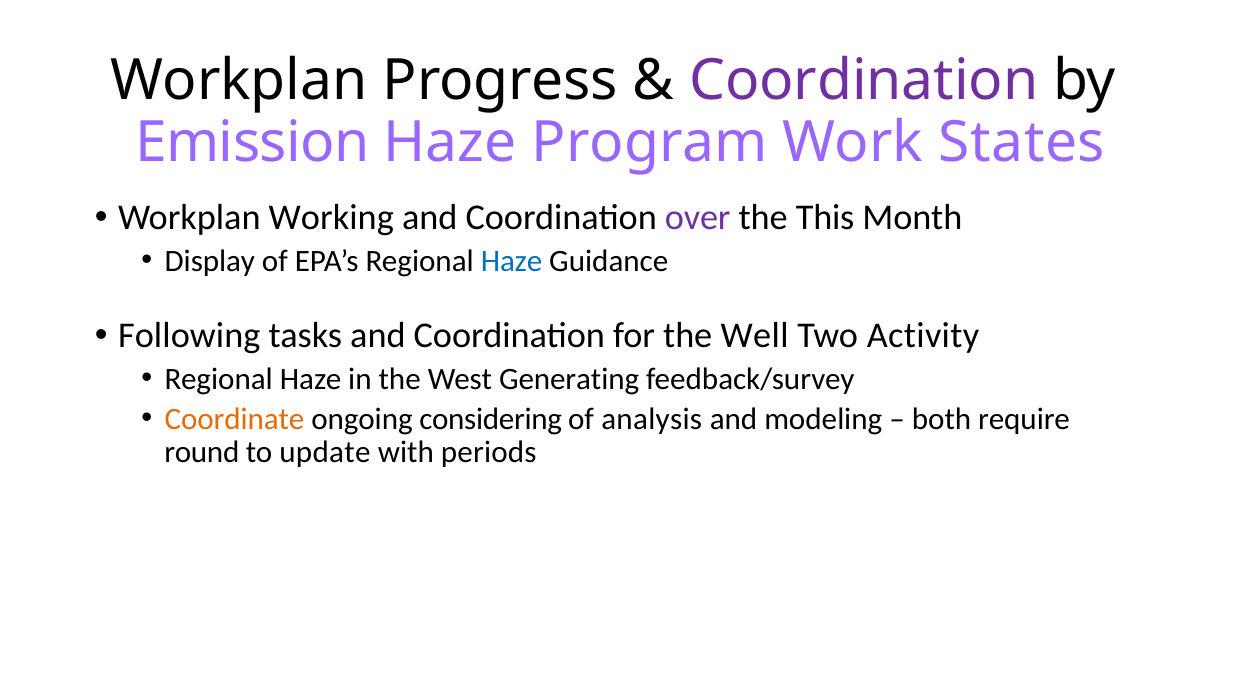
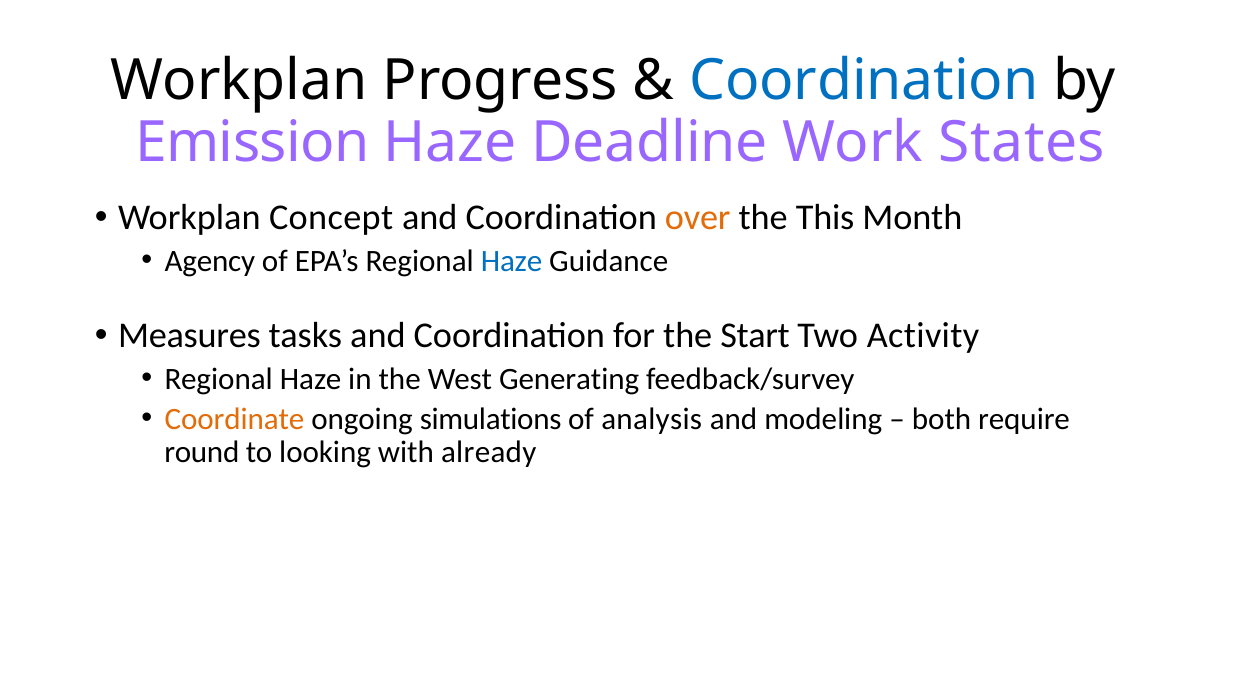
Coordination colour: purple -> blue (864, 81)
Program: Program -> Deadline (650, 143)
Working: Working -> Concept (331, 218)
over colour: purple -> orange (698, 218)
Display: Display -> Agency (210, 261)
Following: Following -> Measures (189, 336)
Well: Well -> Start (755, 336)
considering: considering -> simulations (491, 419)
update: update -> looking (325, 452)
periods: periods -> already (489, 452)
